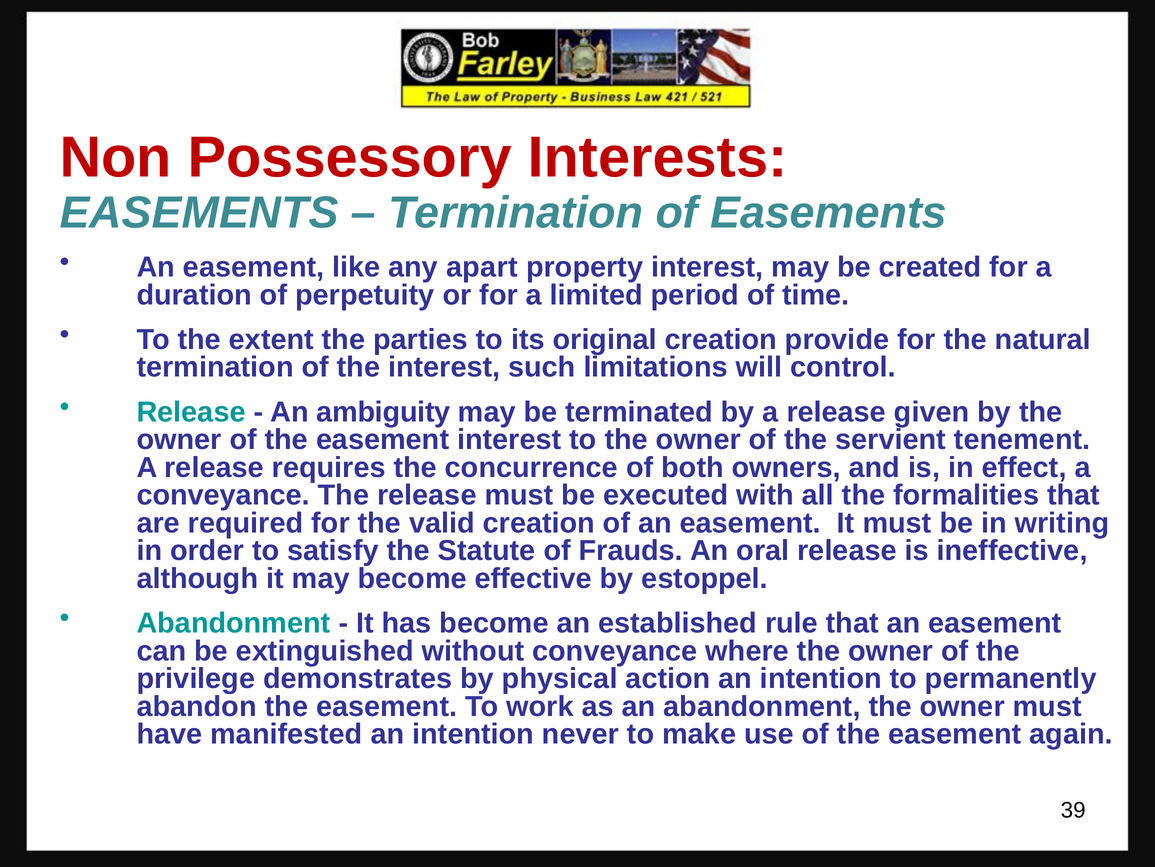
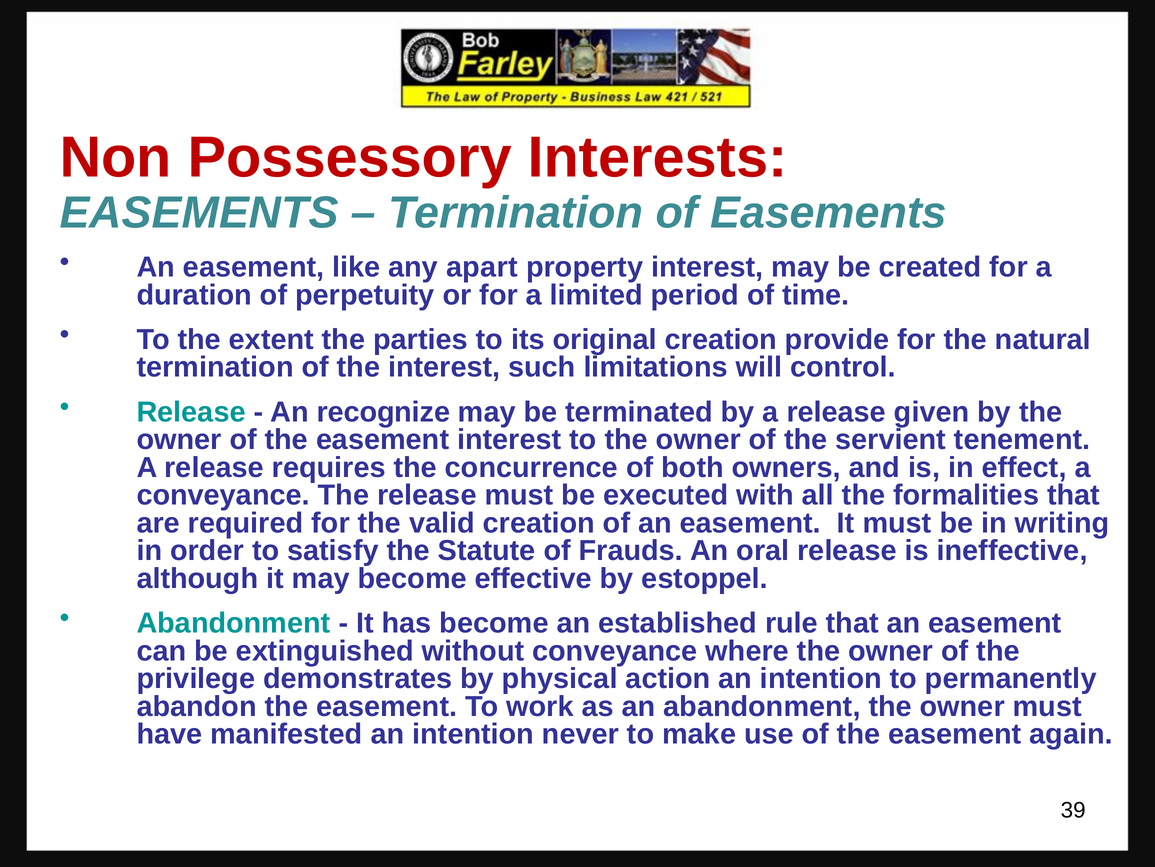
ambiguity: ambiguity -> recognize (383, 412)
